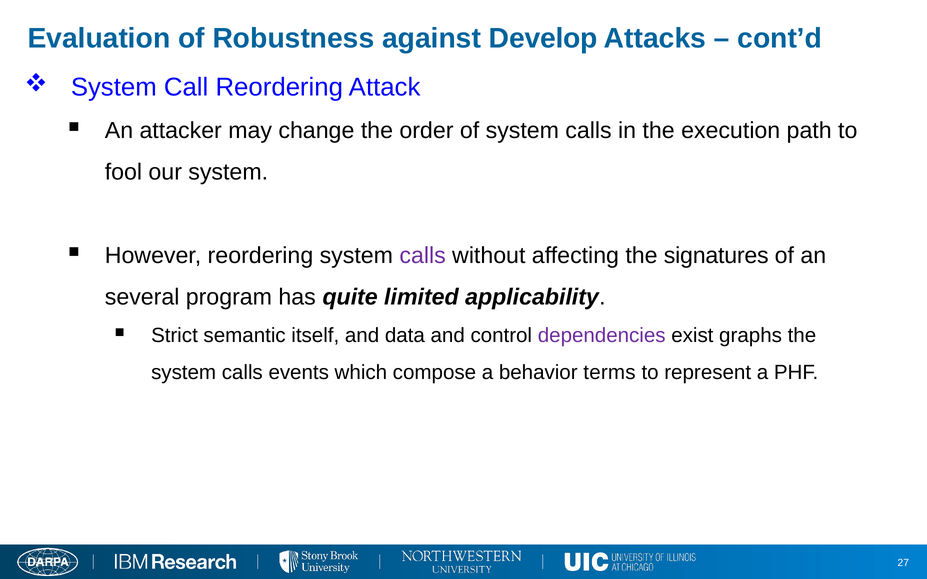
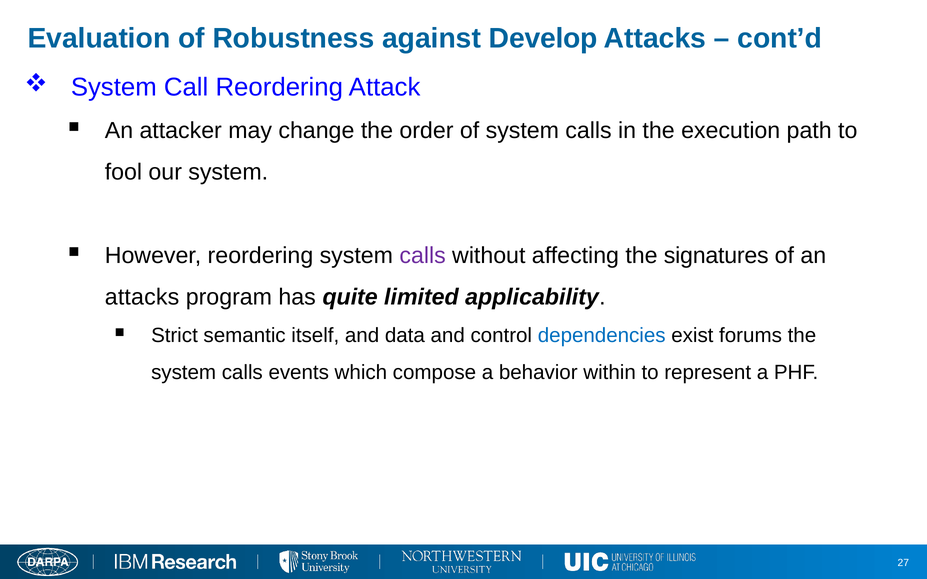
several: several -> attacks (142, 297)
dependencies colour: purple -> blue (602, 336)
graphs: graphs -> forums (751, 336)
terms: terms -> within (610, 373)
